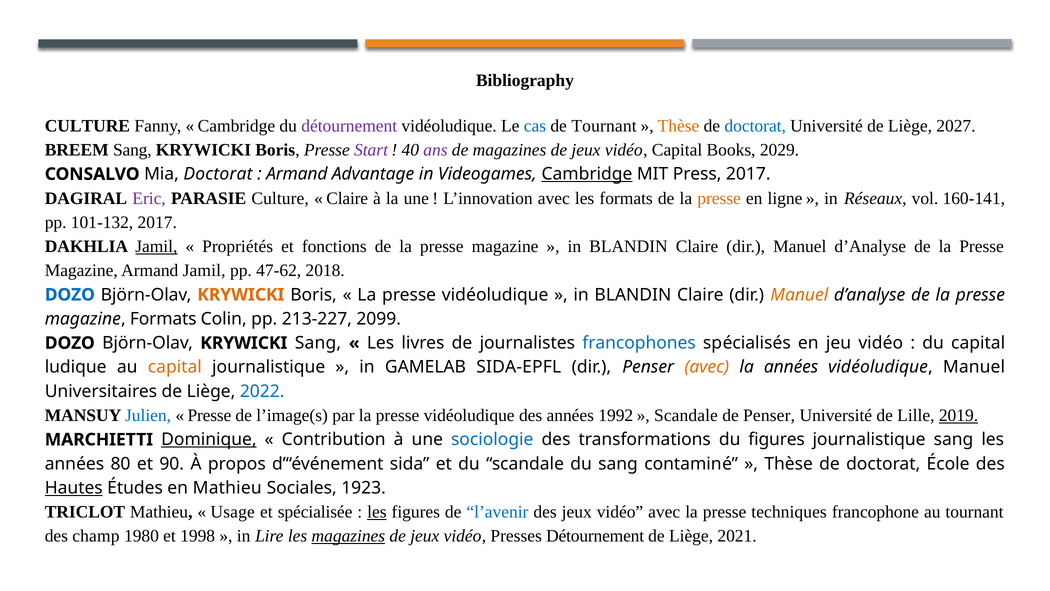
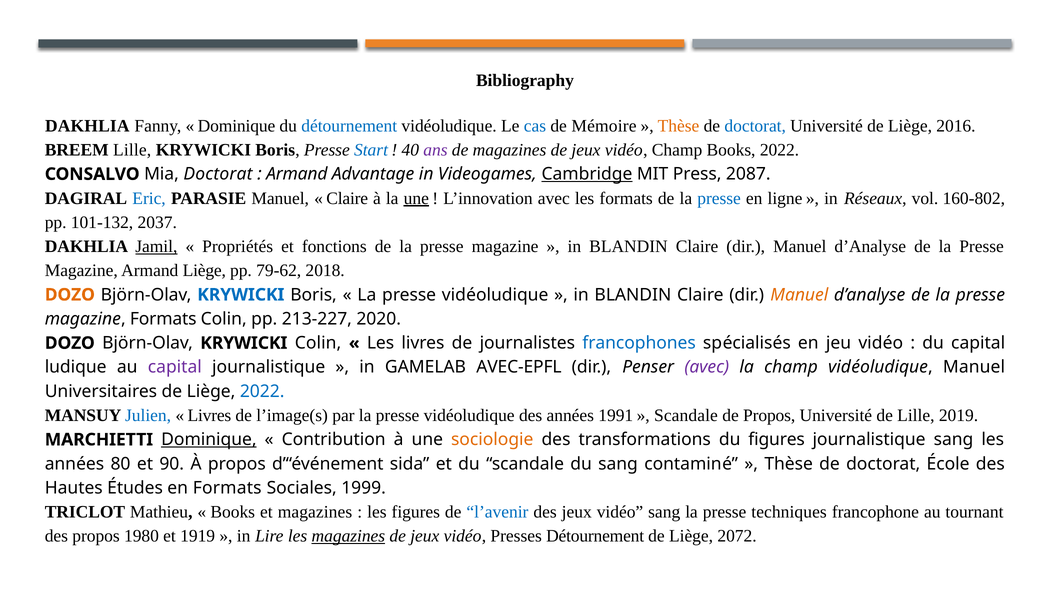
CULTURE: CULTURE -> DAKHLIA (87, 126)
Cambridge: Cambridge -> Dominique (236, 126)
détournement colour: purple -> blue (349, 126)
de Tournant: Tournant -> Mémoire (604, 126)
2027: 2027 -> 2016 (956, 126)
BREEM Sang: Sang -> Lille (132, 150)
Start colour: purple -> blue (371, 150)
vidéo Capital: Capital -> Champ (677, 150)
Books 2029: 2029 -> 2022 (779, 150)
Press 2017: 2017 -> 2087 (748, 174)
Eric colour: purple -> blue (149, 198)
PARASIE Culture: Culture -> Manuel (280, 198)
une underline: none -> present (416, 198)
presse colour: orange -> blue (719, 198)
160-141: 160-141 -> 160-802 (974, 198)
101-132 2017: 2017 -> 2037 (157, 222)
Armand Jamil: Jamil -> Liège (204, 270)
47-62: 47-62 -> 79-62 (279, 270)
DOZO colour: blue -> orange (70, 295)
KRYWICKI colour: orange -> blue (241, 295)
2099: 2099 -> 2020 (379, 319)
KRYWICKI Sang: Sang -> Colin (318, 343)
capital colour: orange -> purple (175, 367)
SIDA-EPFL: SIDA-EPFL -> AVEC-EPFL (519, 367)
avec colour: orange -> purple (707, 367)
la années: années -> champ (791, 367)
Presse: Presse -> Livres (209, 415)
1992: 1992 -> 1991 (616, 415)
de Penser: Penser -> Propos (769, 415)
2019 underline: present -> none (959, 415)
sociologie colour: blue -> orange (492, 439)
Hautes underline: present -> none (74, 488)
en Mathieu: Mathieu -> Formats (227, 488)
1923: 1923 -> 1999 (364, 488)
Usage: Usage -> Books (233, 512)
et spécialisée: spécialisée -> magazines (315, 512)
les underline: present -> none (377, 512)
vidéo avec: avec -> sang (664, 512)
des champ: champ -> propos (96, 536)
1998: 1998 -> 1919 (198, 536)
2021: 2021 -> 2072 (737, 536)
